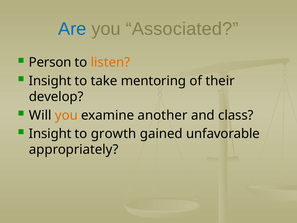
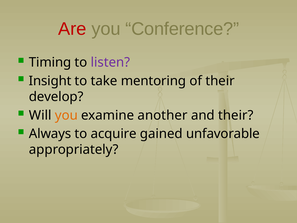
Are colour: blue -> red (72, 29)
Associated: Associated -> Conference (182, 29)
Person: Person -> Timing (50, 62)
listen colour: orange -> purple (110, 62)
and class: class -> their (236, 115)
Insight: Insight -> Always (50, 134)
growth: growth -> acquire (114, 134)
